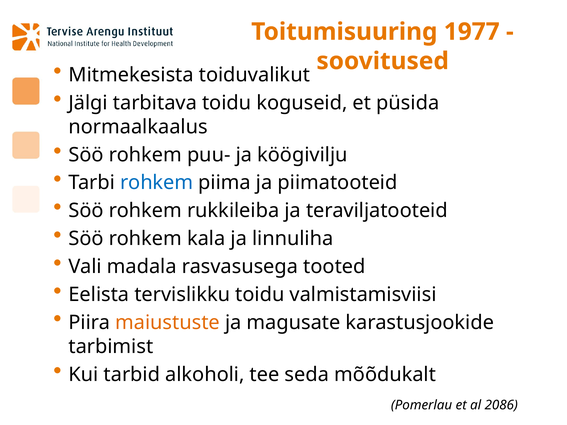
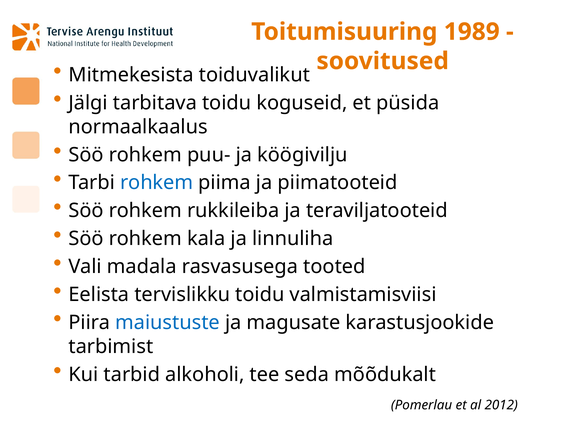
1977: 1977 -> 1989 (472, 32)
maiustuste colour: orange -> blue (168, 323)
2086: 2086 -> 2012 (501, 405)
